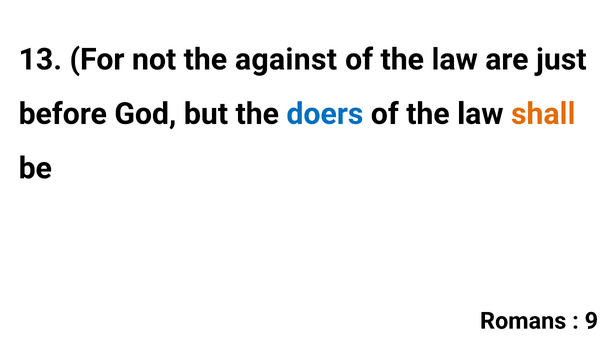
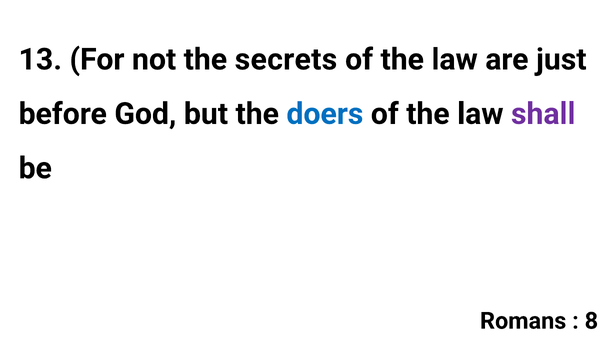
against: against -> secrets (286, 59)
shall colour: orange -> purple (543, 114)
9: 9 -> 8 (591, 321)
